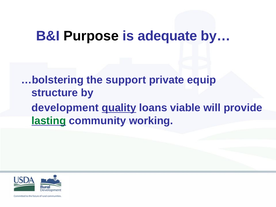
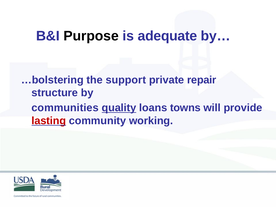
equip: equip -> repair (202, 80)
development: development -> communities (65, 108)
viable: viable -> towns (185, 108)
lasting colour: green -> red (49, 121)
